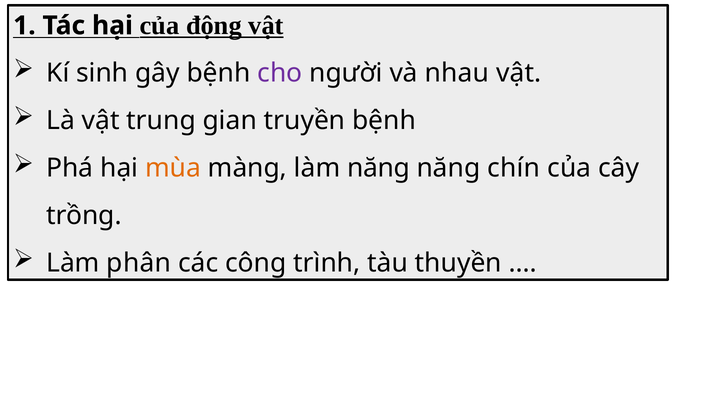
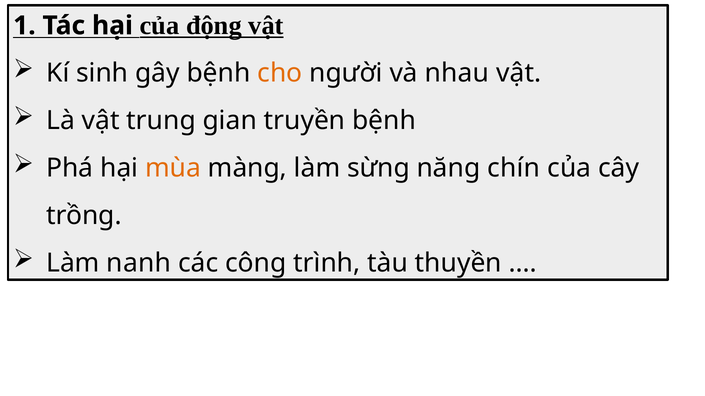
cho colour: purple -> orange (280, 73)
làm năng: năng -> sừng (378, 168)
phân: phân -> nanh (139, 264)
